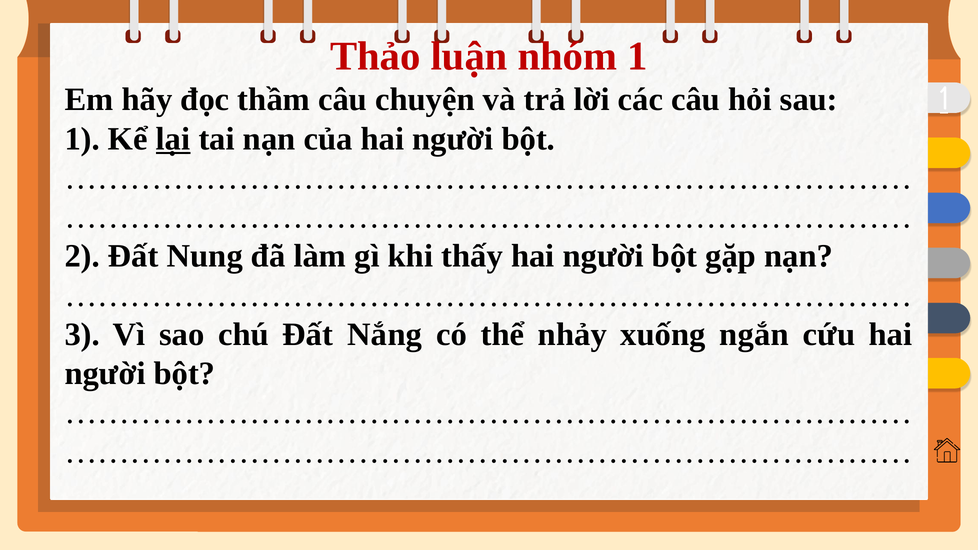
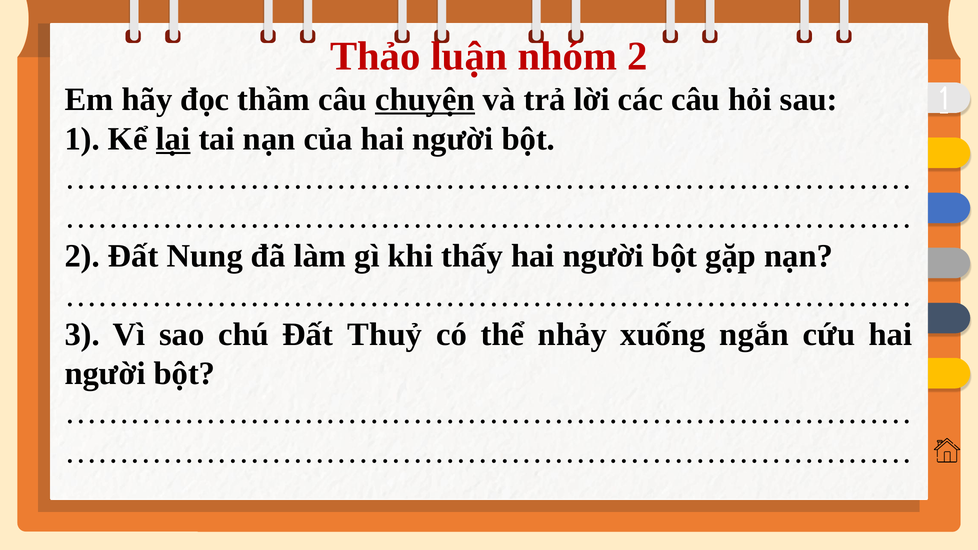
nhóm 1: 1 -> 2 (638, 56)
chuyện underline: none -> present (425, 100)
Nắng: Nắng -> Thuỷ (385, 334)
